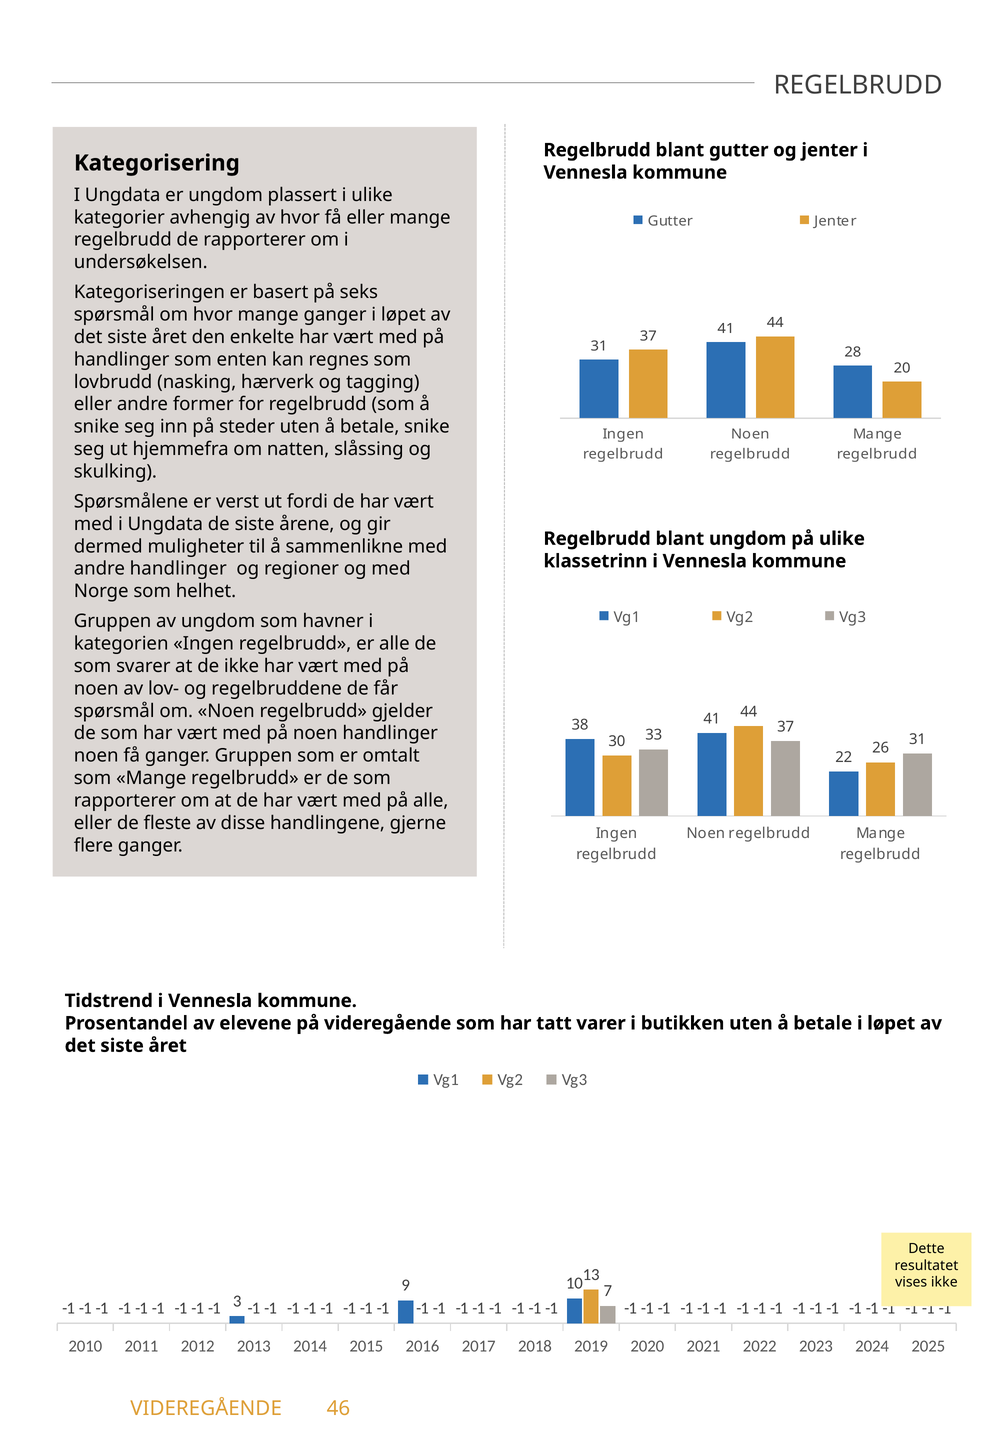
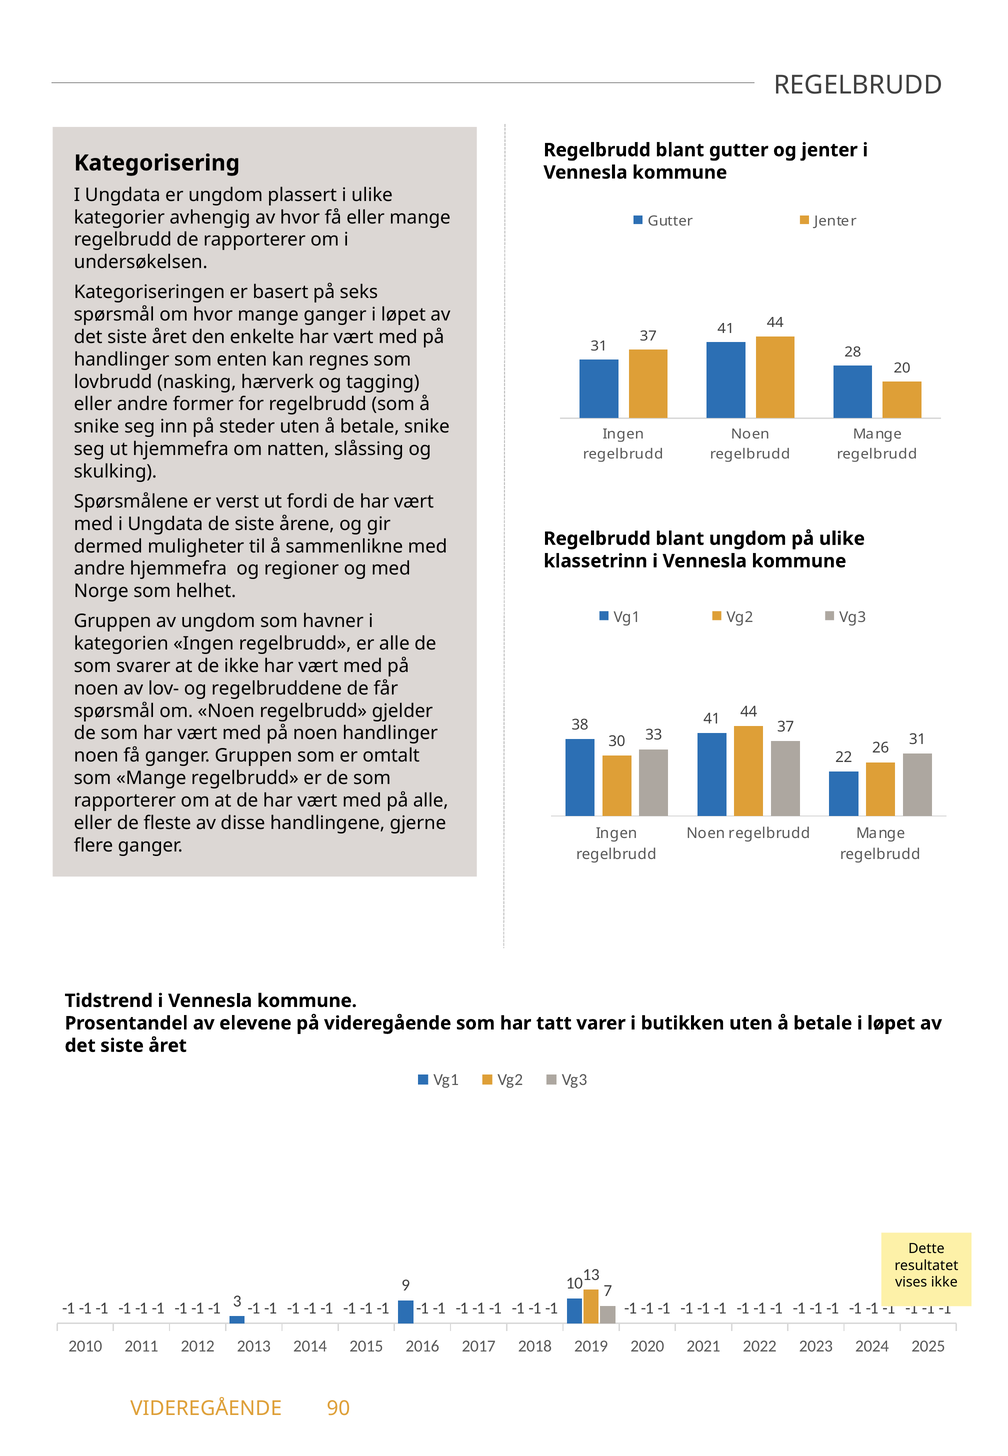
andre handlinger: handlinger -> hjemmefra (178, 569)
46: 46 -> 90 (338, 1409)
